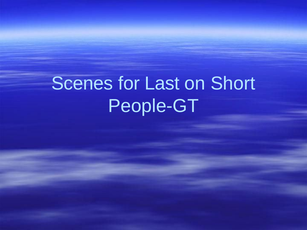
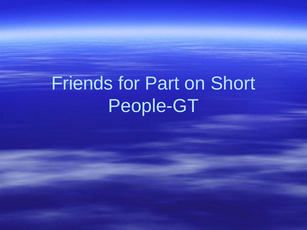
Scenes: Scenes -> Friends (82, 83)
Last: Last -> Part (162, 83)
